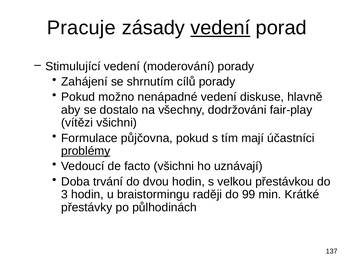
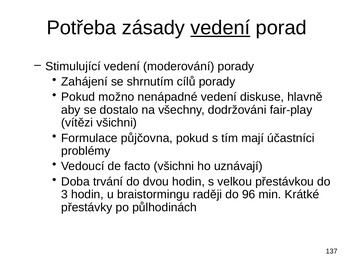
Pracuje: Pracuje -> Potřeba (81, 28)
problémy underline: present -> none (86, 151)
99: 99 -> 96 (249, 195)
